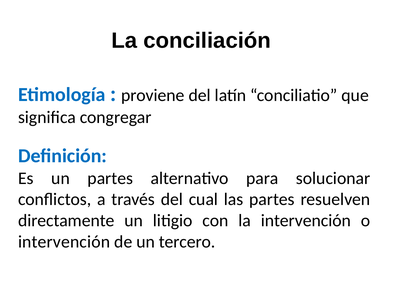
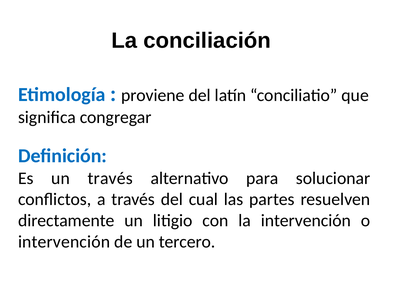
un partes: partes -> través (110, 179)
